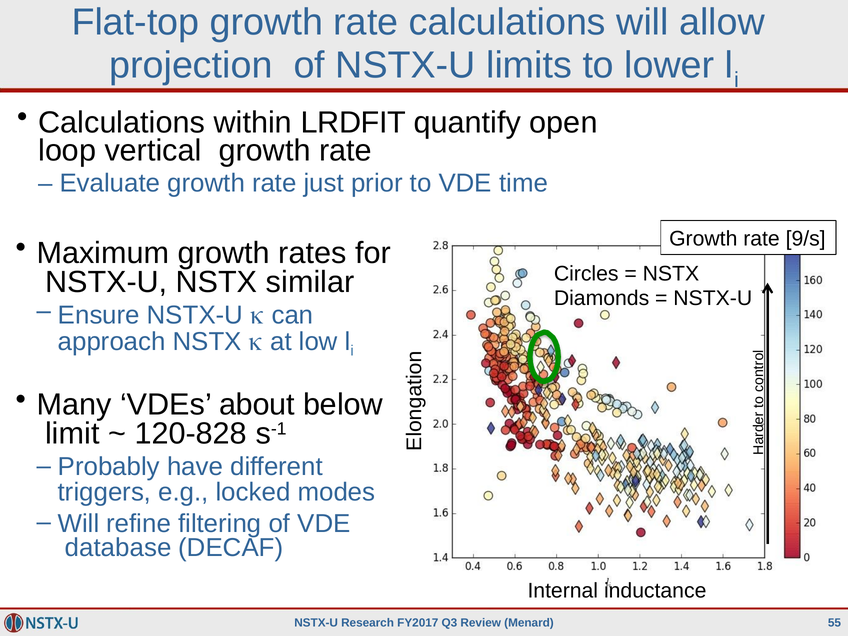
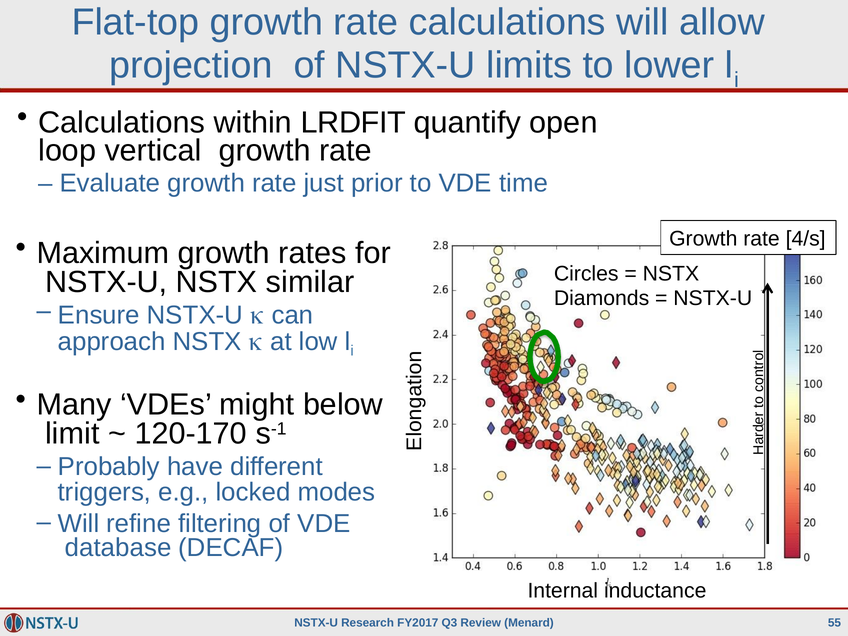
9/s: 9/s -> 4/s (806, 239)
about: about -> might (257, 405)
120-828: 120-828 -> 120-170 (191, 434)
